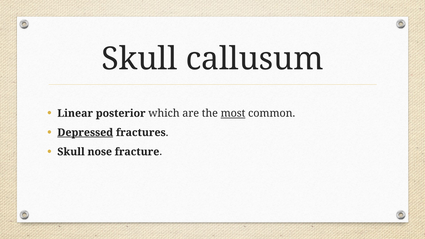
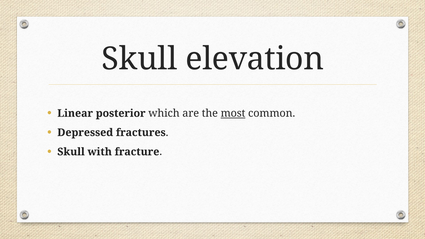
callusum: callusum -> elevation (255, 59)
Depressed underline: present -> none (85, 133)
nose: nose -> with (100, 152)
